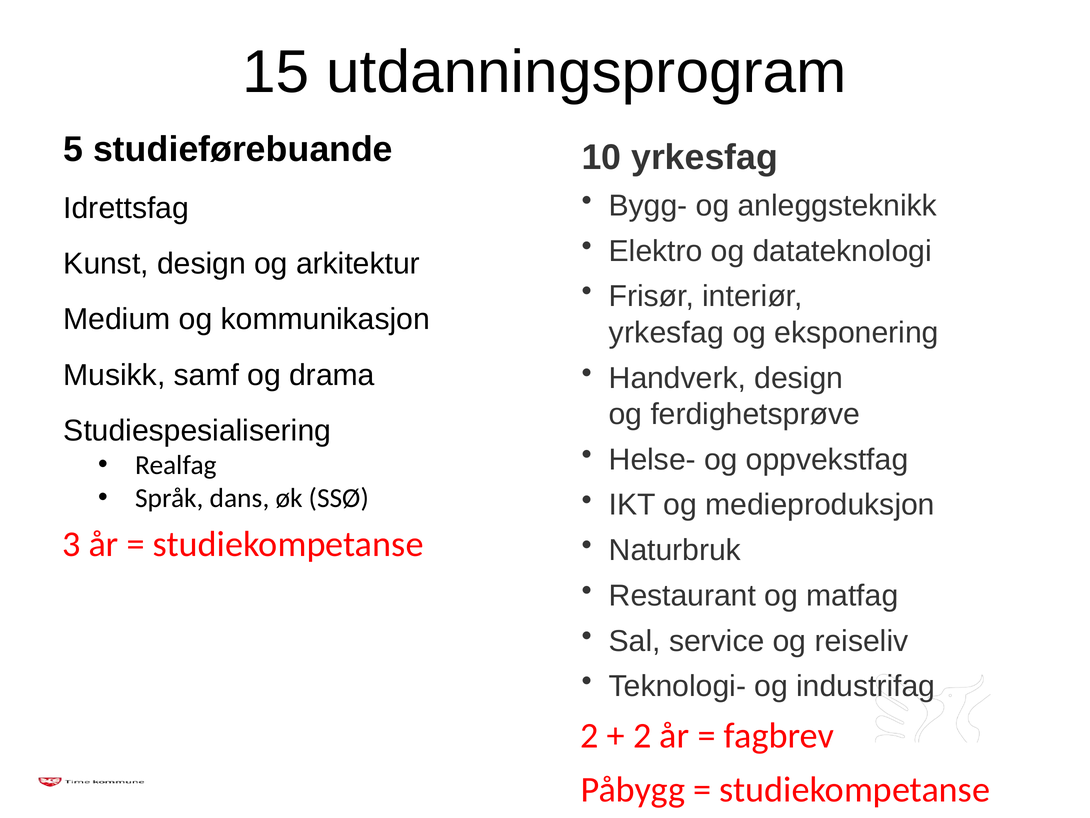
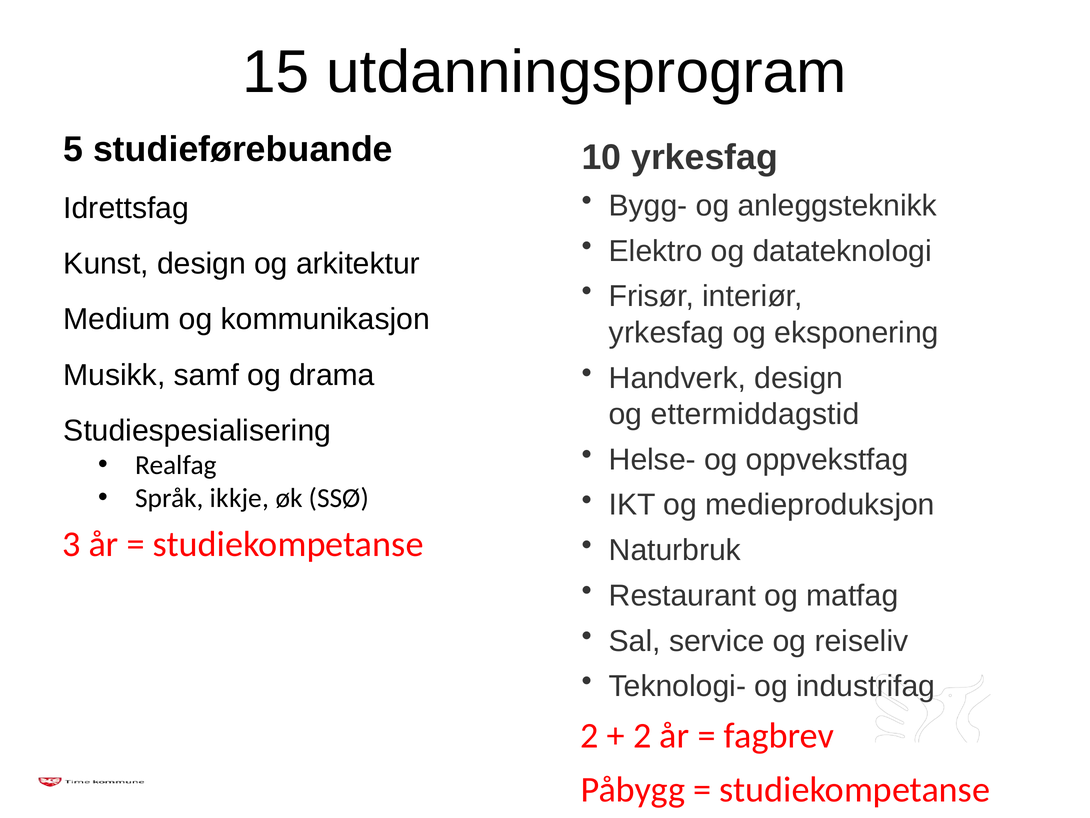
ferdighetsprøve: ferdighetsprøve -> ettermiddagstid (755, 414)
dans: dans -> ikkje (240, 498)
